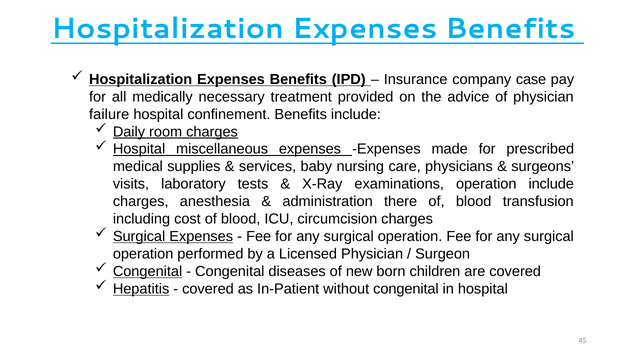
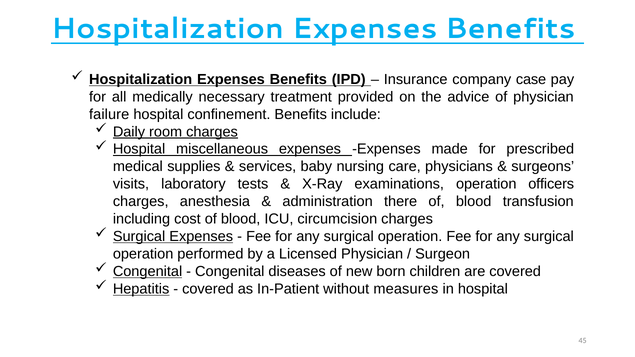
operation include: include -> officers (551, 184)
without congenital: congenital -> measures (406, 289)
